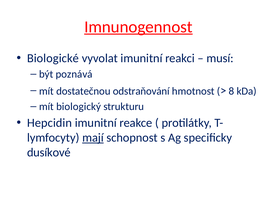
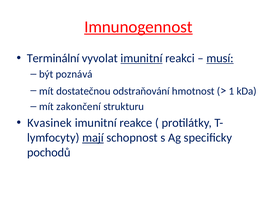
Biologické: Biologické -> Terminální (53, 58)
imunitní underline: none -> present (142, 58)
musí underline: none -> present (220, 58)
8: 8 -> 1 (231, 91)
biologický: biologický -> zakončení (79, 106)
Hepcidin: Hepcidin -> Kvasinek (50, 123)
dusíkové: dusíkové -> pochodů (49, 152)
